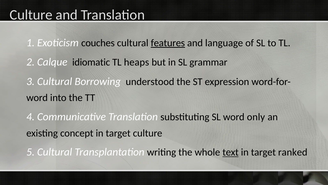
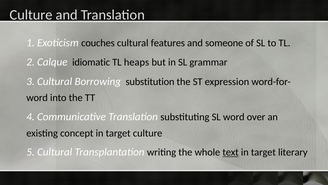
features underline: present -> none (168, 43)
language: language -> someone (224, 43)
understood: understood -> substitution (150, 81)
only: only -> over (256, 117)
ranked: ranked -> literary (293, 152)
